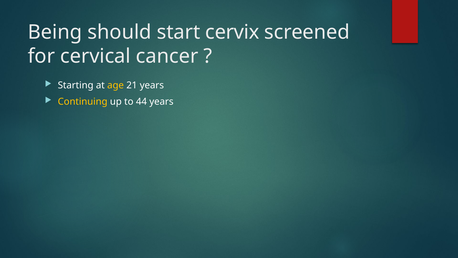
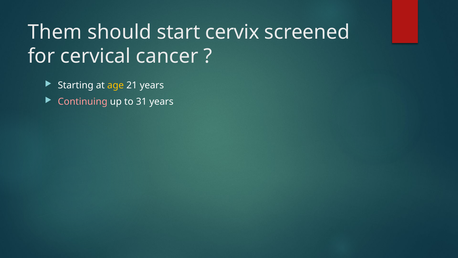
Being: Being -> Them (55, 32)
Continuing colour: yellow -> pink (83, 101)
44: 44 -> 31 (141, 101)
